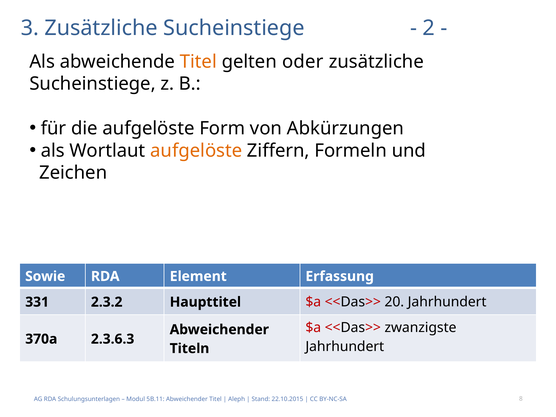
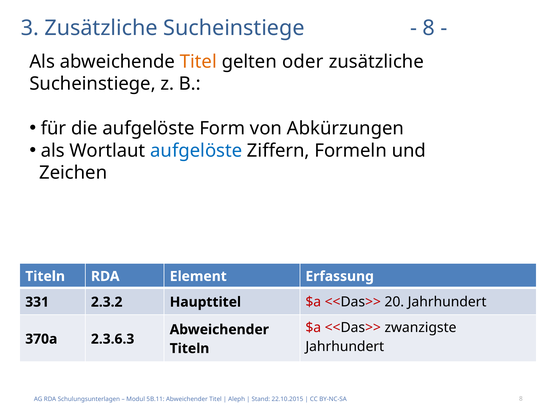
2: 2 -> 8 (429, 28)
aufgelöste colour: orange -> blue (196, 151)
Sowie: Sowie -> Titeln (45, 276)
